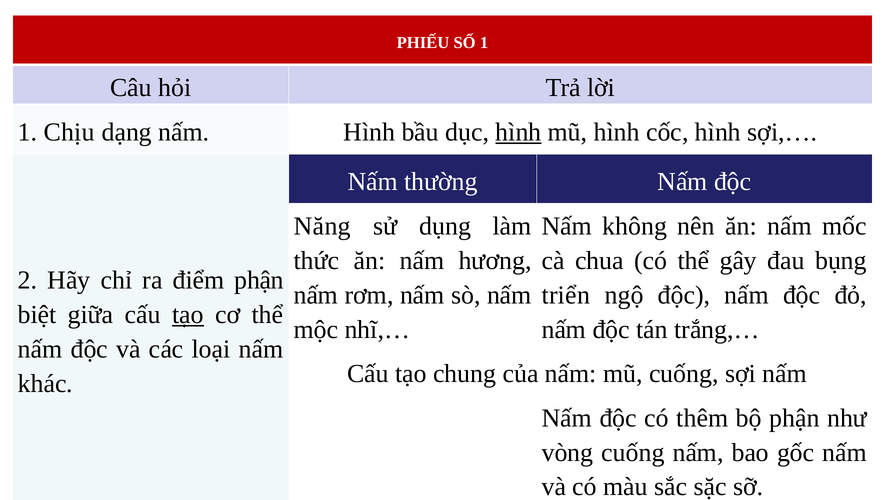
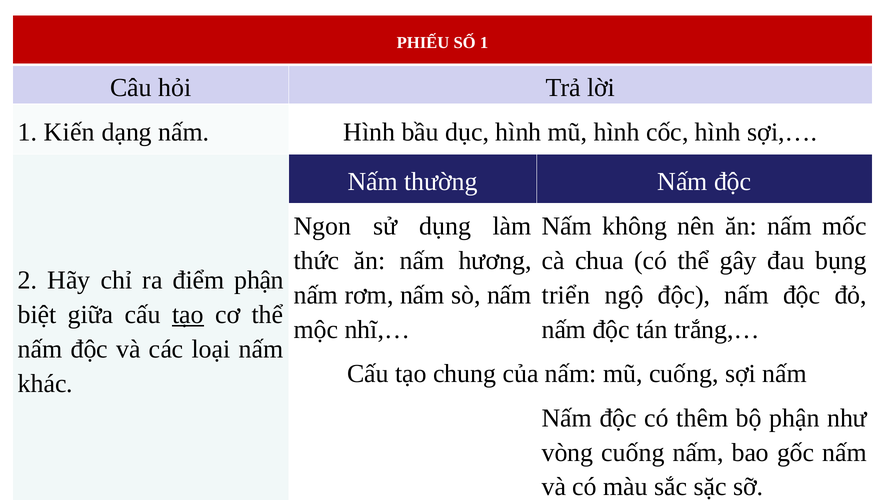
Chịu: Chịu -> Kiến (69, 132)
hình underline: present -> none (518, 132)
Năng: Năng -> Ngon (323, 226)
